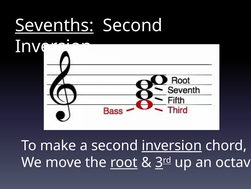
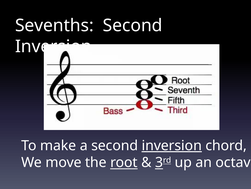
Sevenths underline: present -> none (54, 25)
